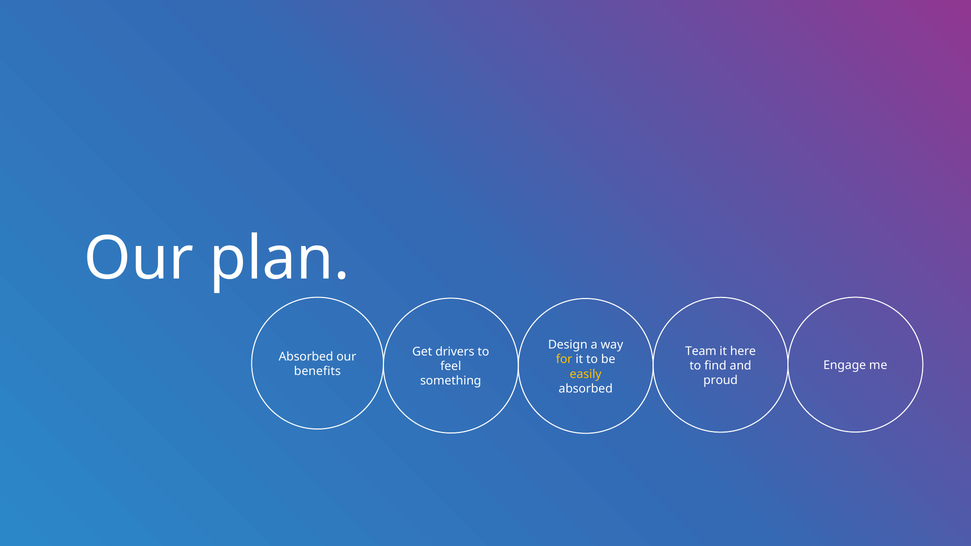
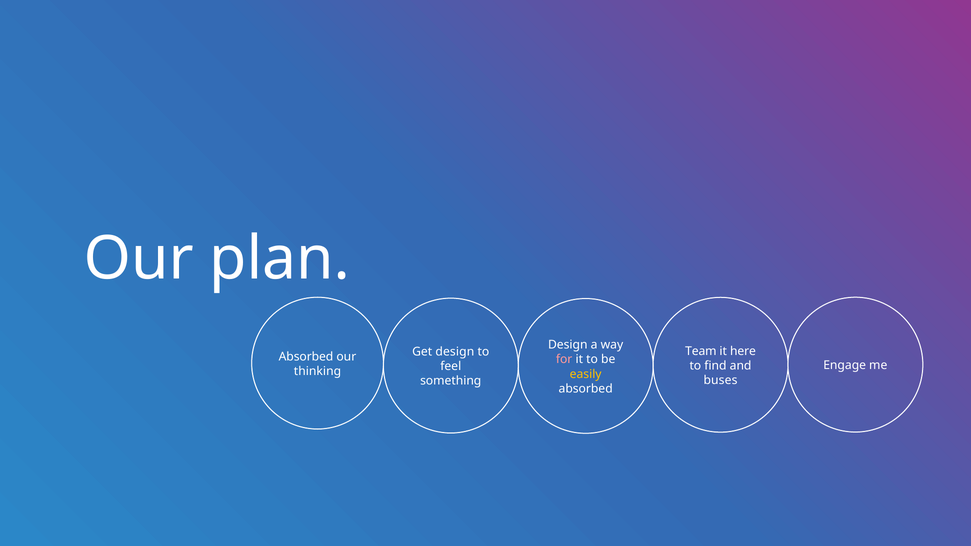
Get drivers: drivers -> design (455, 352)
for colour: yellow -> pink (564, 360)
benefits: benefits -> thinking (317, 371)
proud: proud -> buses (720, 380)
